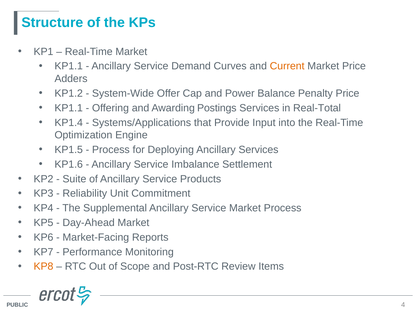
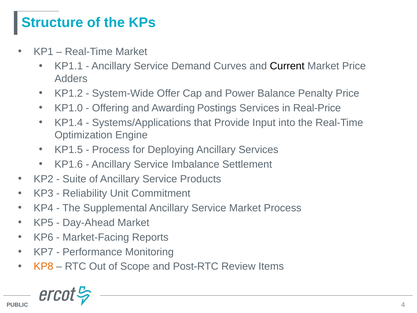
Current colour: orange -> black (287, 66)
KP1.1: KP1.1 -> KP1.0 (69, 108)
Real-Total: Real-Total -> Real-Price (317, 108)
